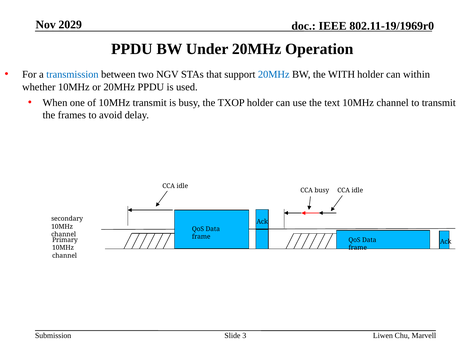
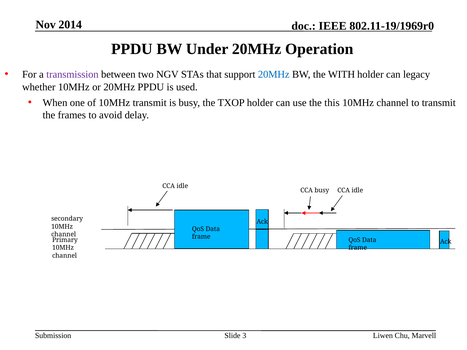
2029: 2029 -> 2014 (70, 25)
transmission colour: blue -> purple (72, 75)
within: within -> legacy (417, 75)
text: text -> this (332, 103)
